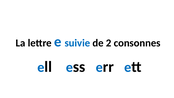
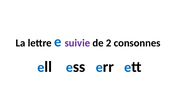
suivie colour: blue -> purple (77, 43)
